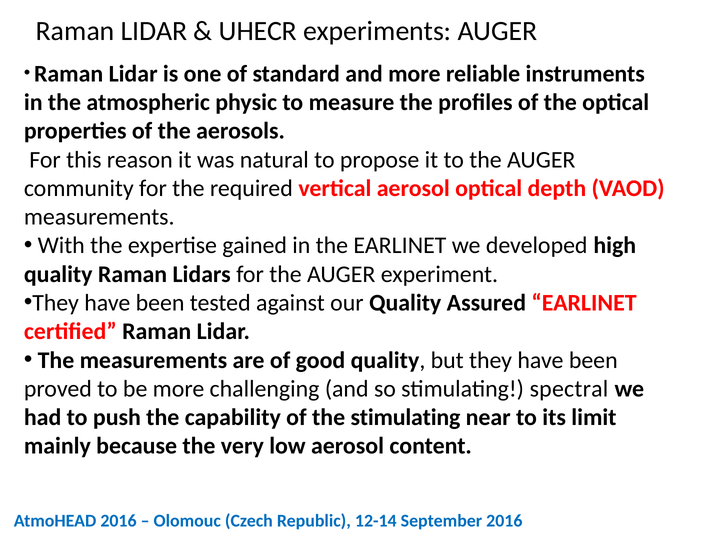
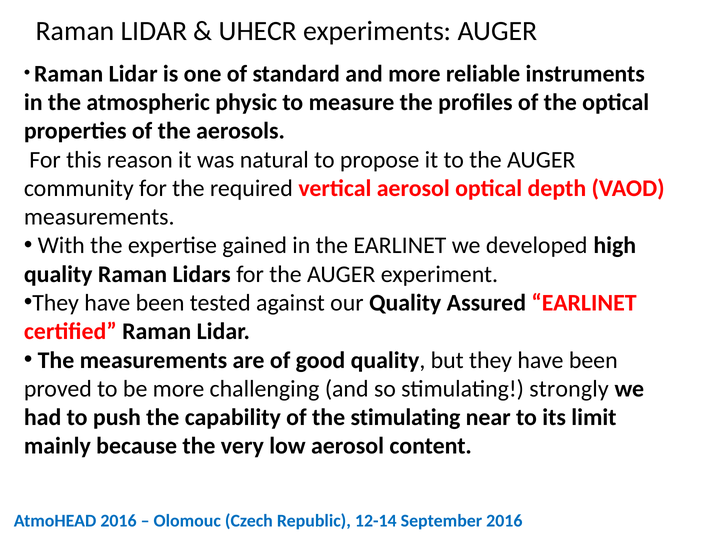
spectral: spectral -> strongly (569, 389)
